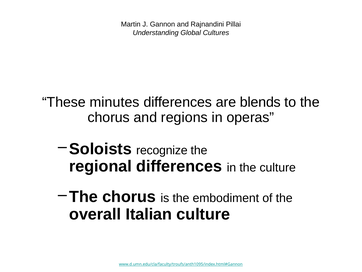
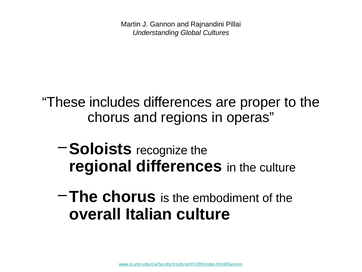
minutes: minutes -> includes (115, 102)
blends: blends -> proper (260, 102)
